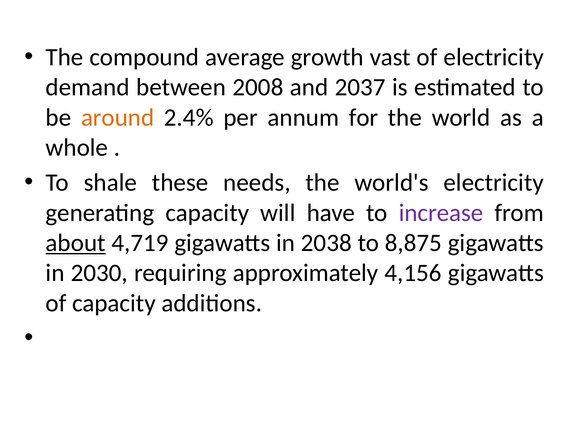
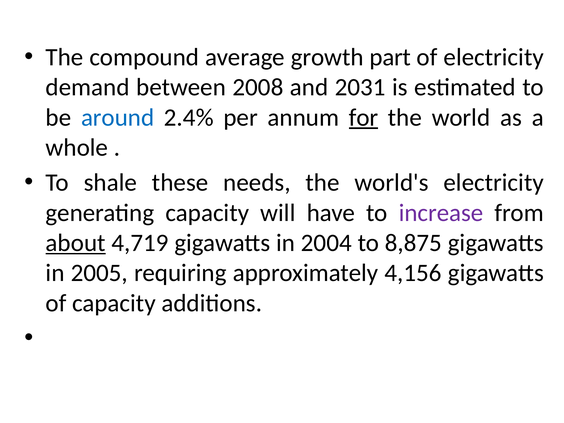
vast: vast -> part (390, 57)
2037: 2037 -> 2031 (360, 87)
around colour: orange -> blue (118, 117)
for underline: none -> present (364, 117)
2038: 2038 -> 2004 (326, 243)
2030: 2030 -> 2005 (99, 273)
